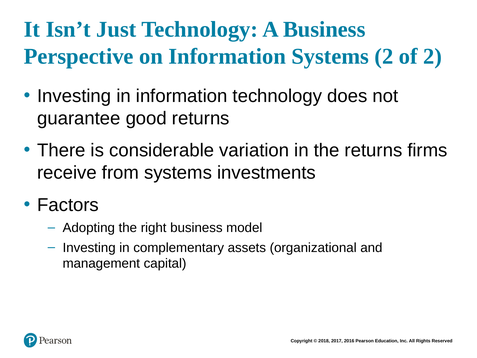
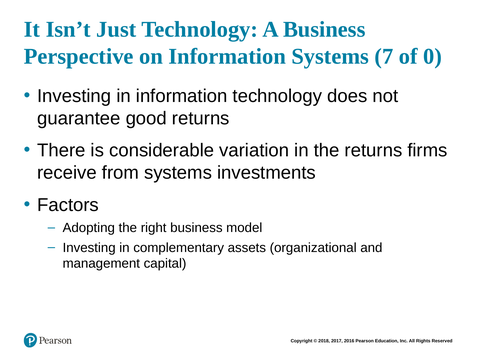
Systems 2: 2 -> 7 (384, 57)
of 2: 2 -> 0 (433, 57)
